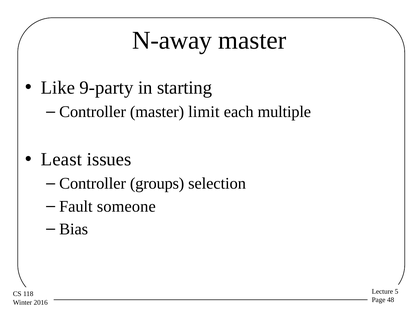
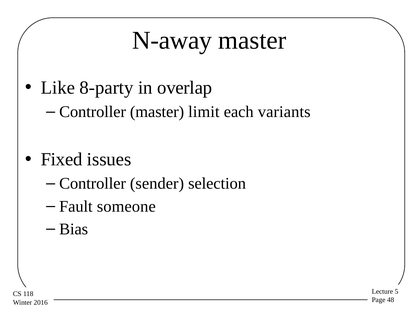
9-party: 9-party -> 8-party (107, 88)
starting: starting -> overlap (185, 88)
multiple: multiple -> variants (284, 112)
Least: Least -> Fixed (62, 160)
groups: groups -> sender (157, 184)
